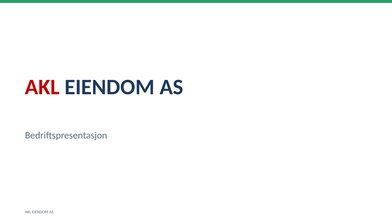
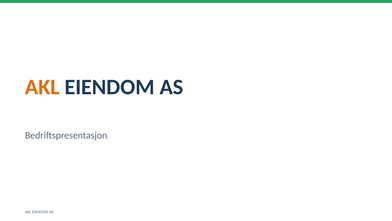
AKL colour: red -> orange (42, 87)
